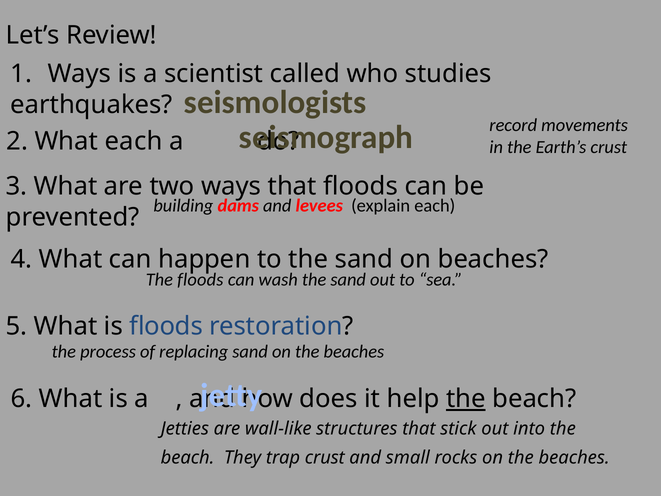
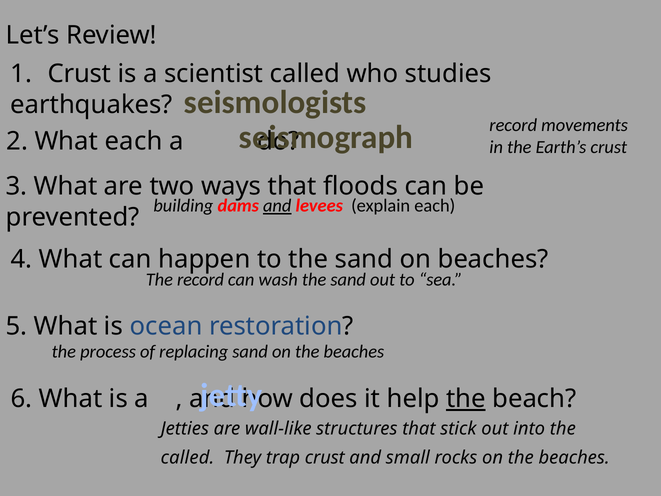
Ways: Ways -> Crust (79, 74)
and underline: none -> present (277, 206)
The floods: floods -> record (201, 280)
is floods: floods -> ocean (166, 326)
beach: beach -> called (187, 457)
